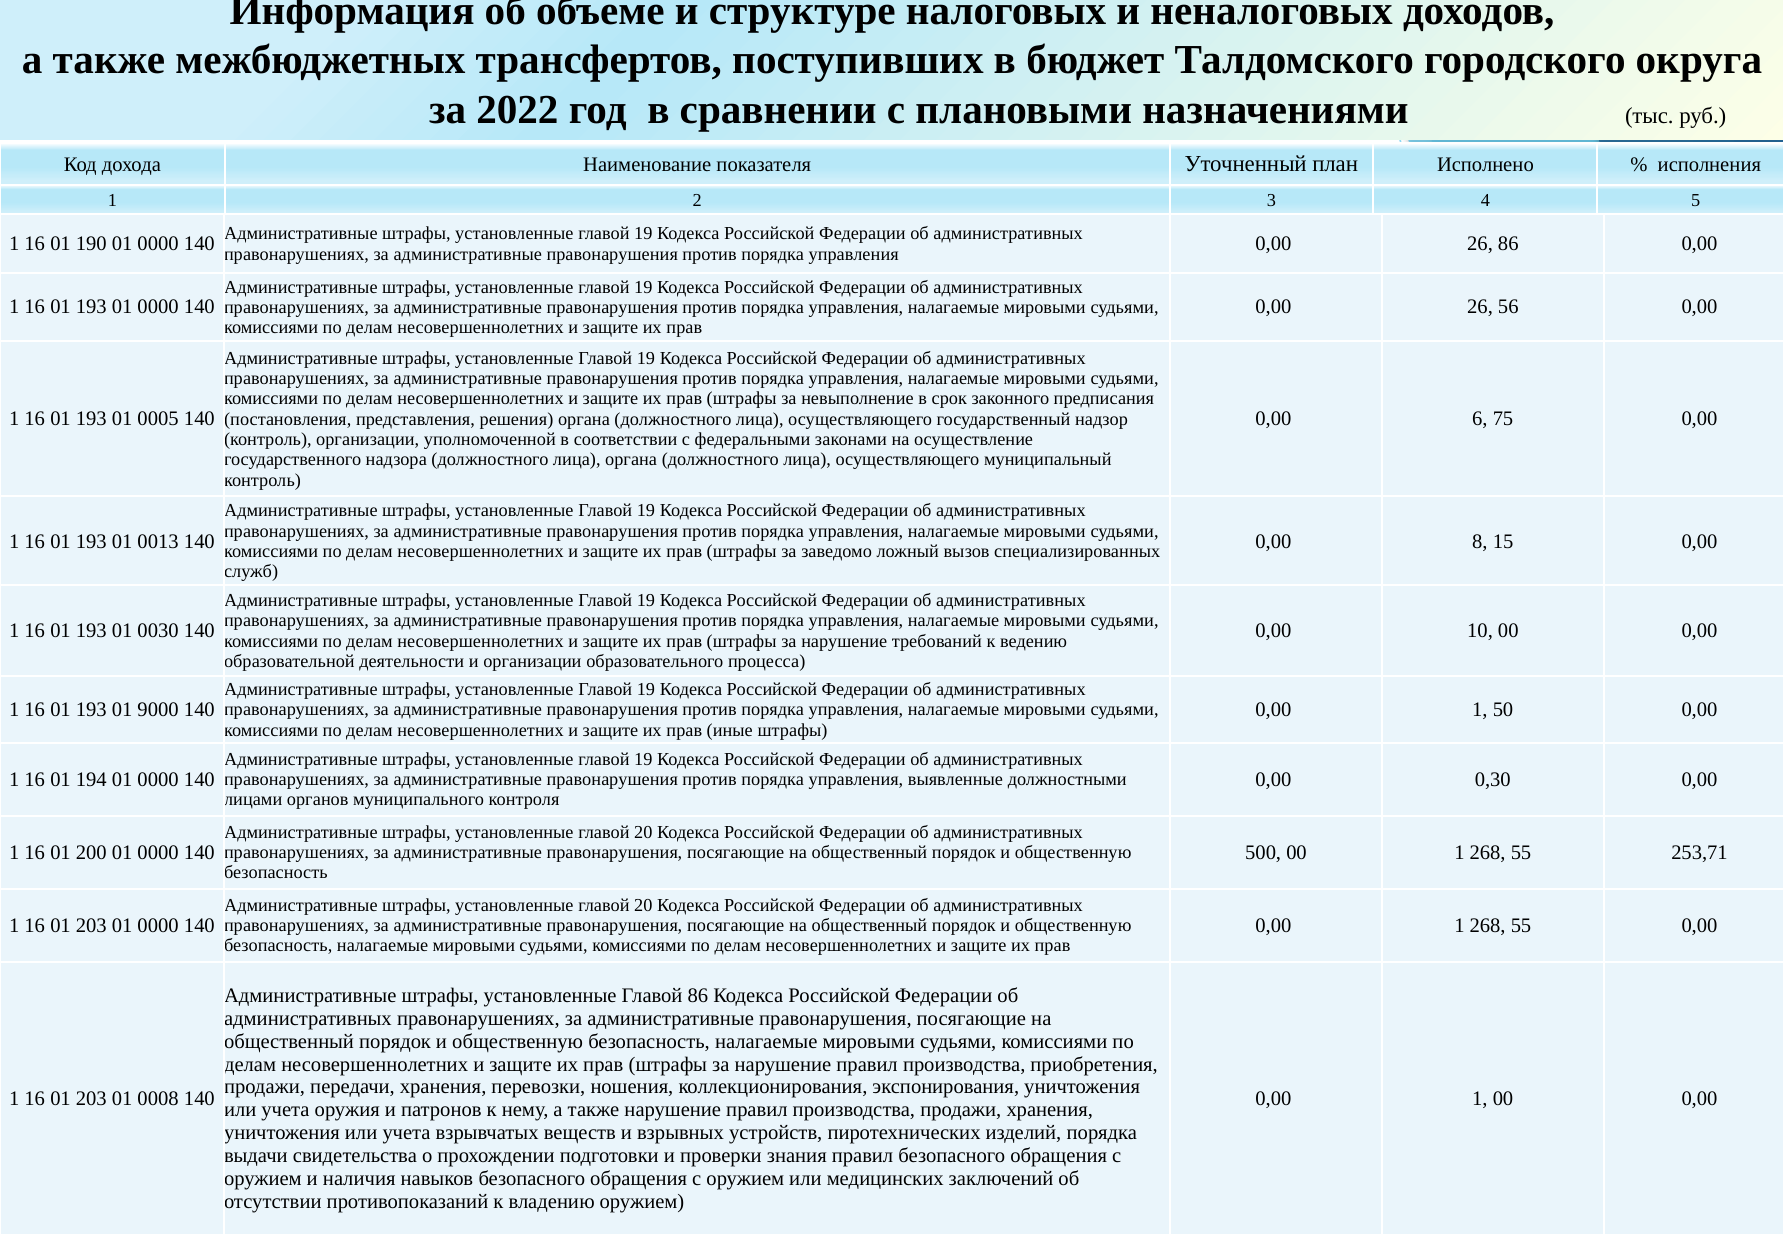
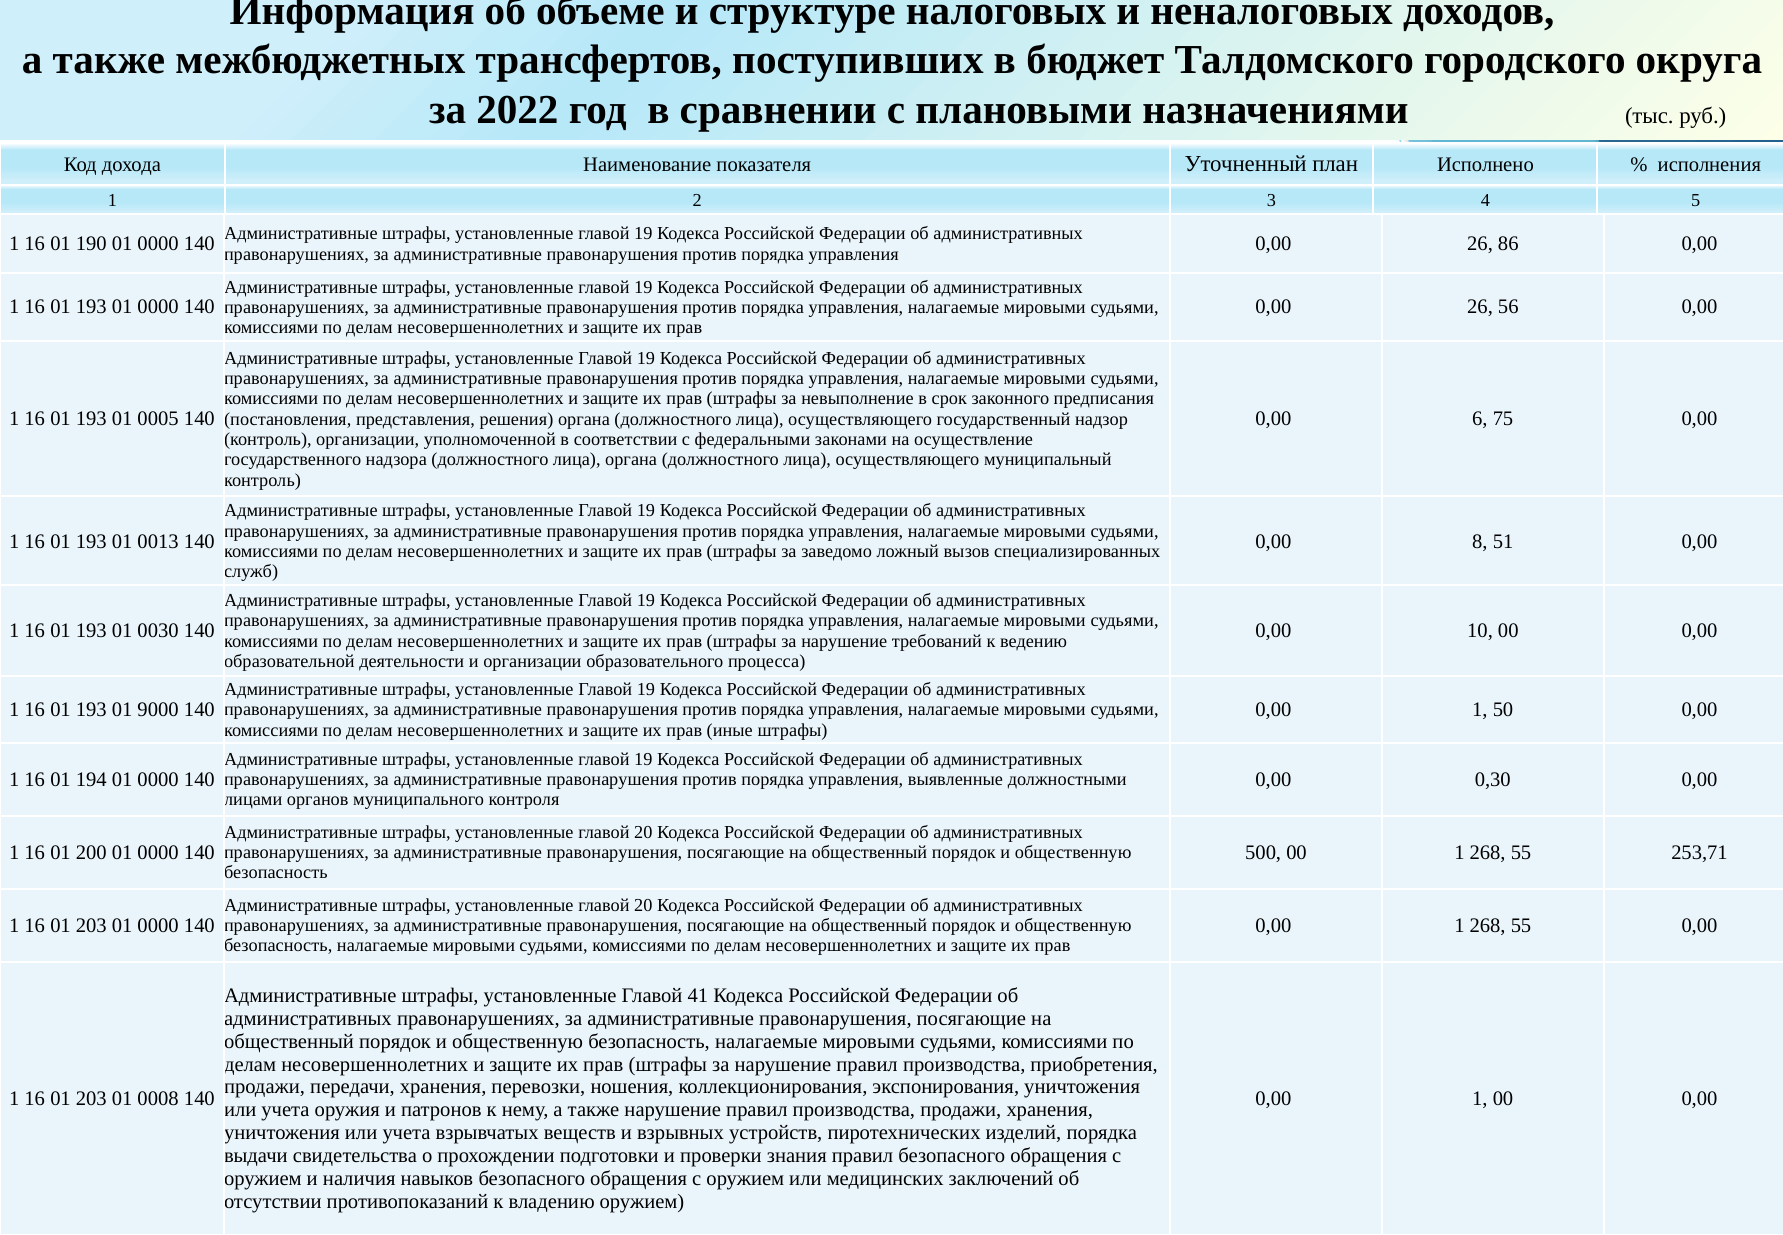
15: 15 -> 51 (1503, 541)
Главой 86: 86 -> 41 (698, 995)
